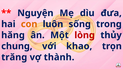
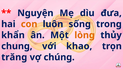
hăng: hăng -> khẩn (13, 35)
lòng colour: red -> orange (85, 35)
thành: thành -> chúng (59, 57)
